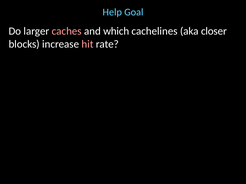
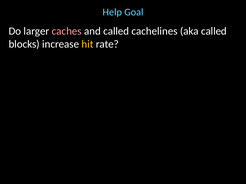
and which: which -> called (116, 31)
aka closer: closer -> called (214, 31)
hit colour: pink -> yellow (88, 44)
